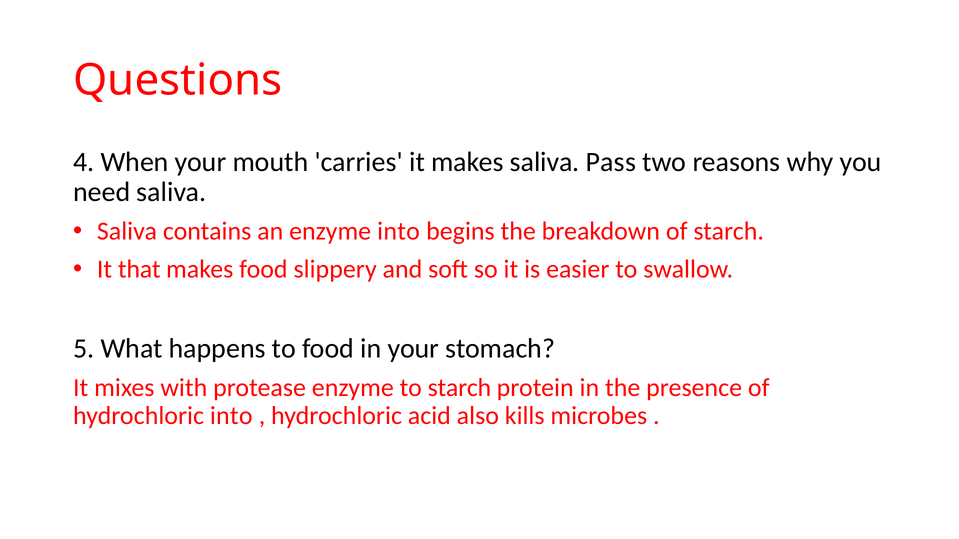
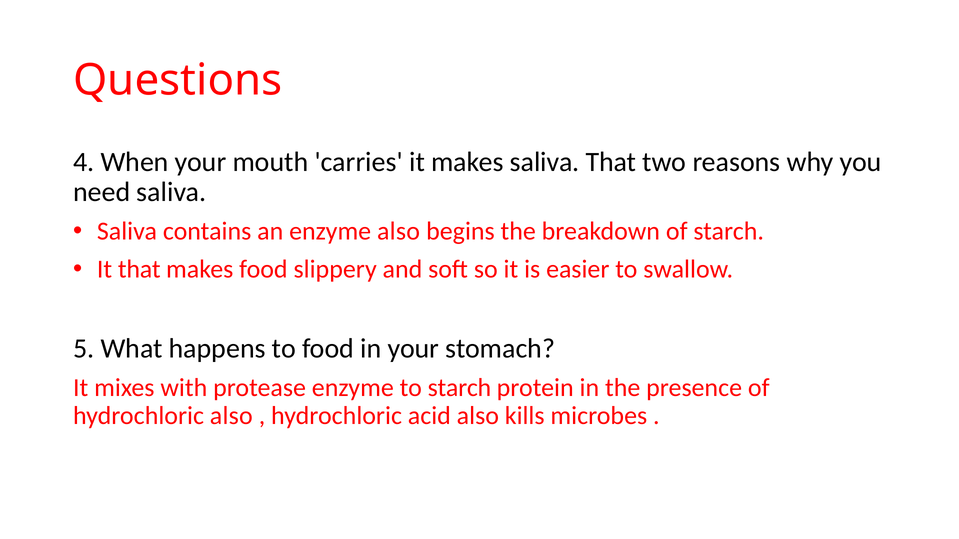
saliva Pass: Pass -> That (611, 162)
enzyme into: into -> also (399, 231)
hydrochloric into: into -> also (231, 416)
